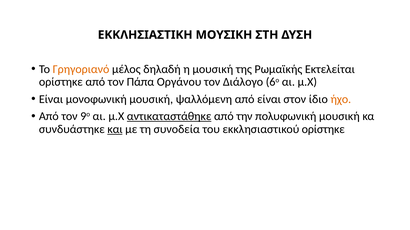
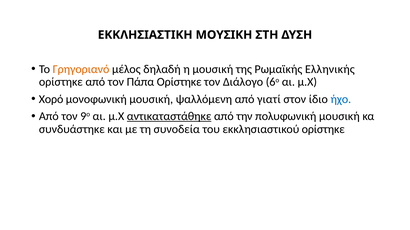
Εκτελείται: Εκτελείται -> Ελληνικής (330, 69)
Πάπα Οργάνου: Οργάνου -> Ορίστηκε (179, 82)
Είναι: Είναι -> Χορό (51, 99)
από είναι: είναι -> γιατί (269, 99)
ήχο colour: orange -> blue (341, 99)
και underline: present -> none (115, 130)
